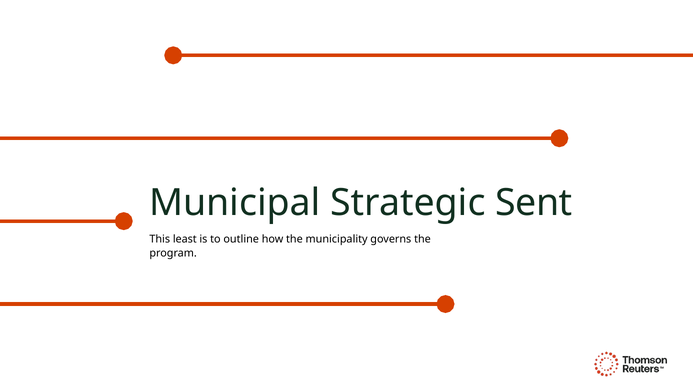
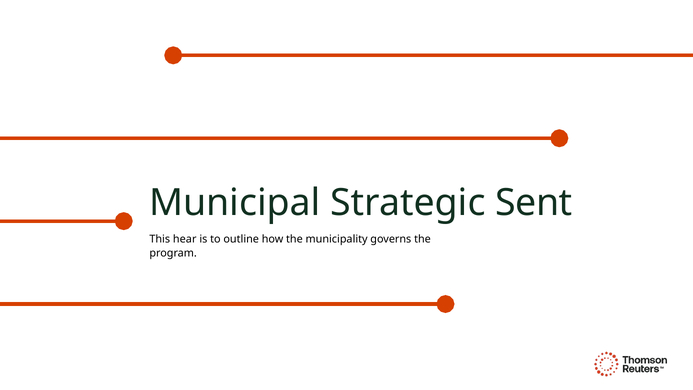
least: least -> hear (185, 239)
